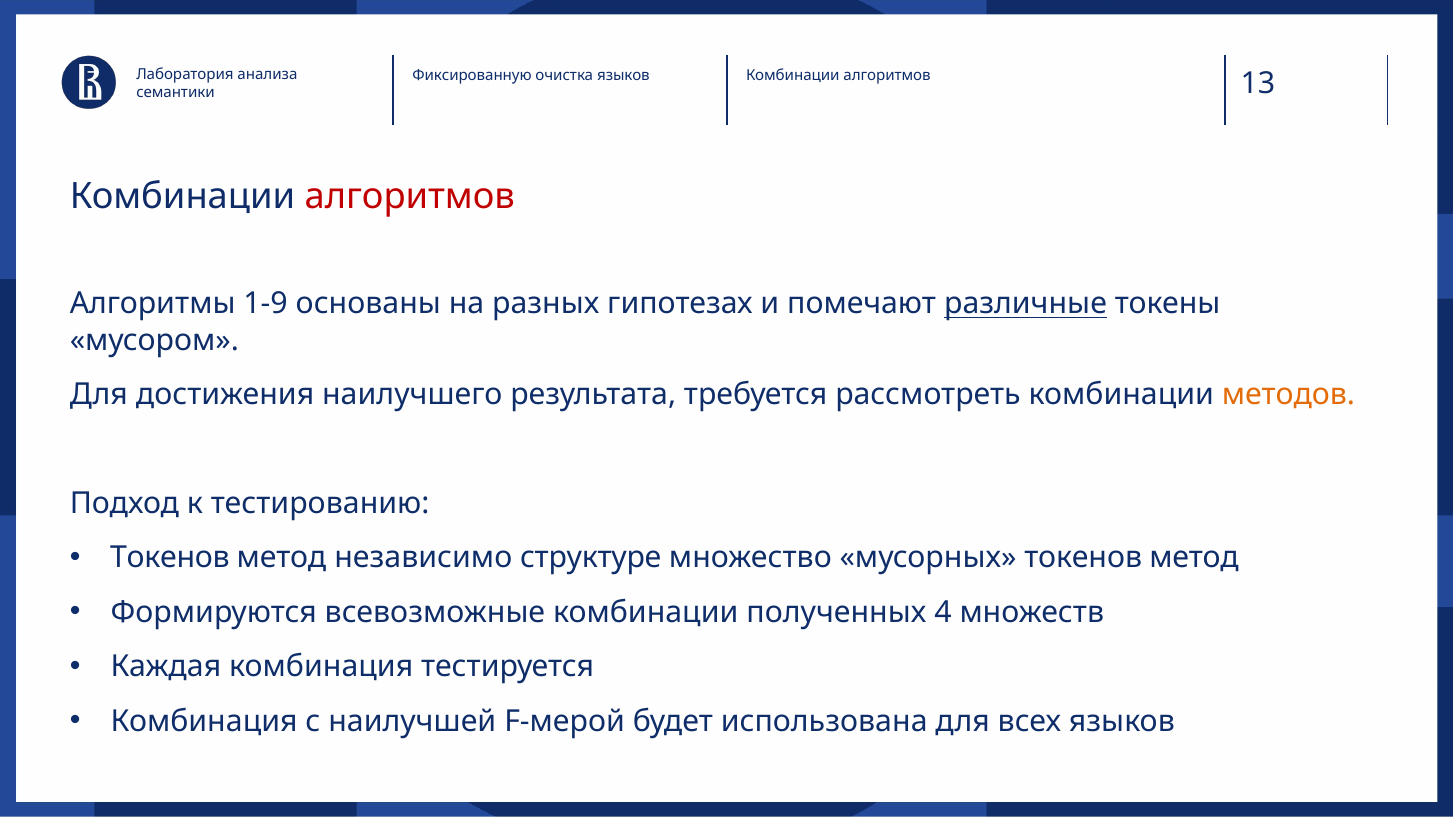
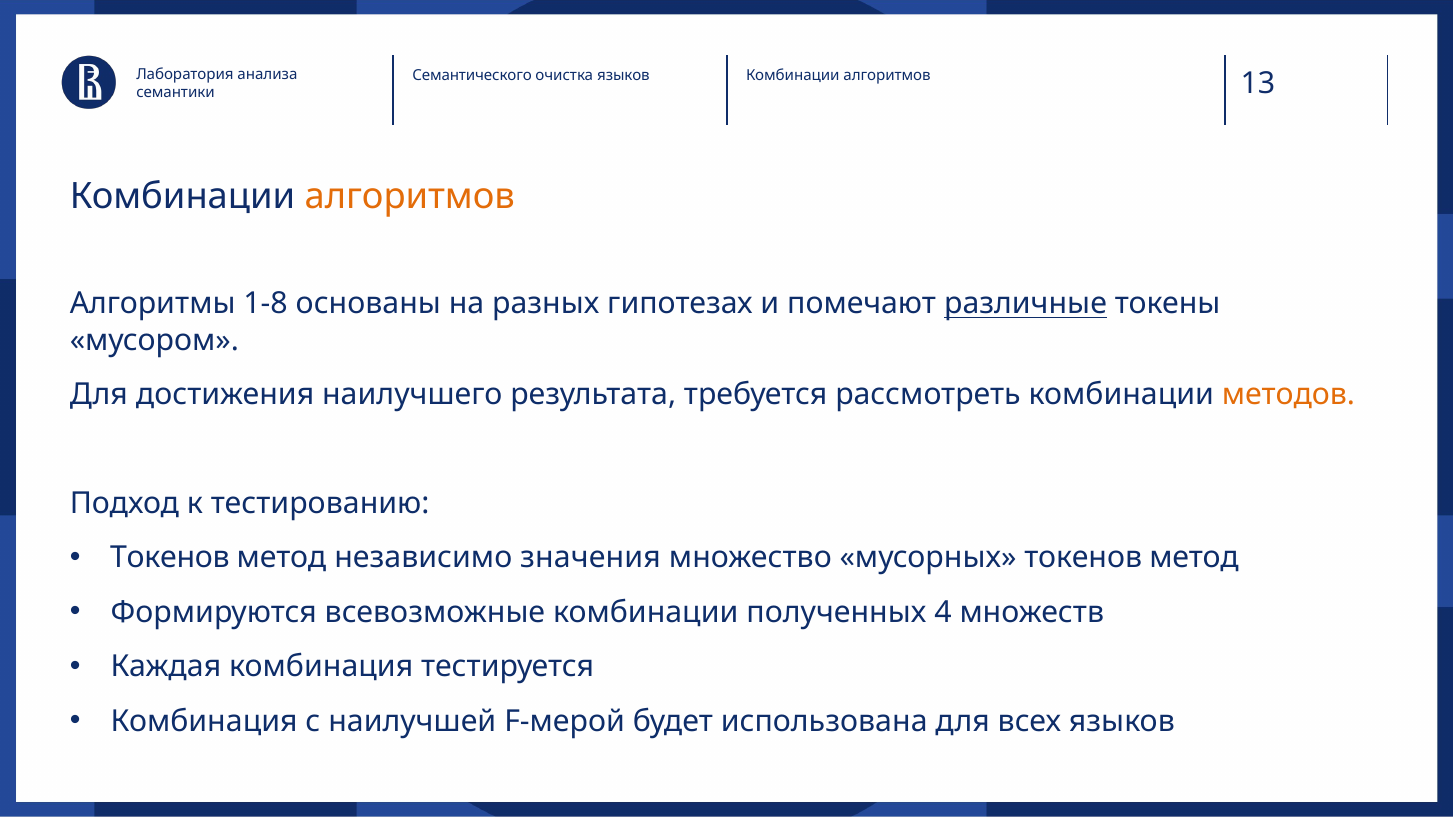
Фиксированную: Фиксированную -> Семантического (472, 76)
алгоритмов colour: red -> orange (410, 197)
1-9: 1-9 -> 1-8 (266, 304)
структуре: структуре -> значения (591, 558)
